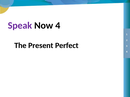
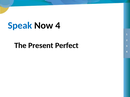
Speak colour: purple -> blue (20, 26)
